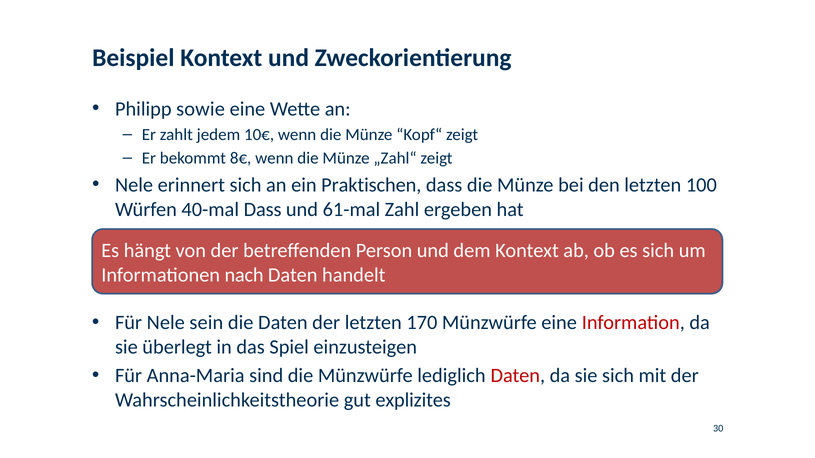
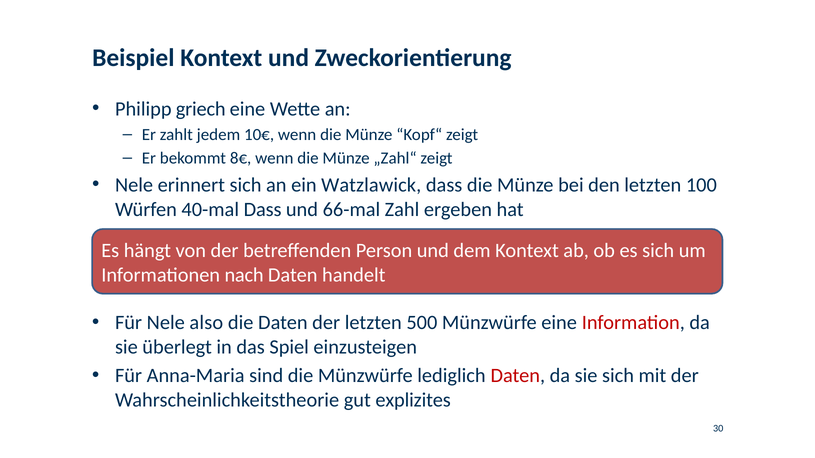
sowie: sowie -> griech (201, 109)
Praktischen: Praktischen -> Watzlawick (371, 185)
61-mal: 61-mal -> 66-mal (351, 209)
sein: sein -> also (206, 323)
170: 170 -> 500 (422, 323)
